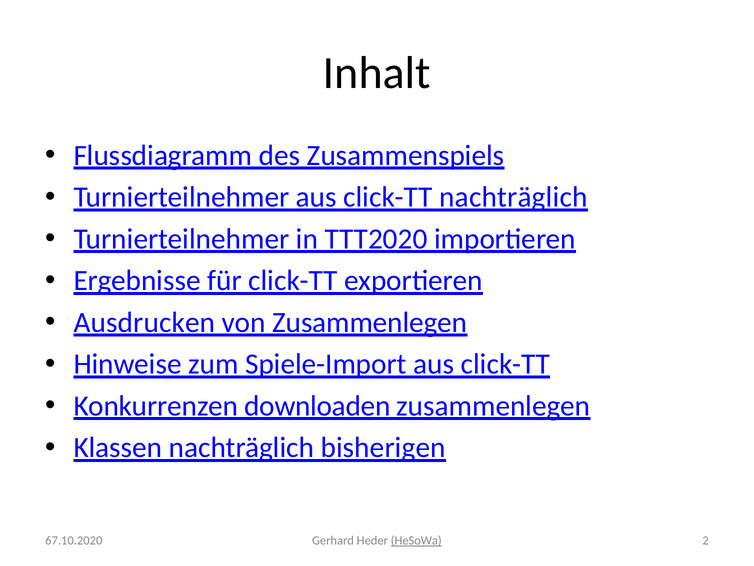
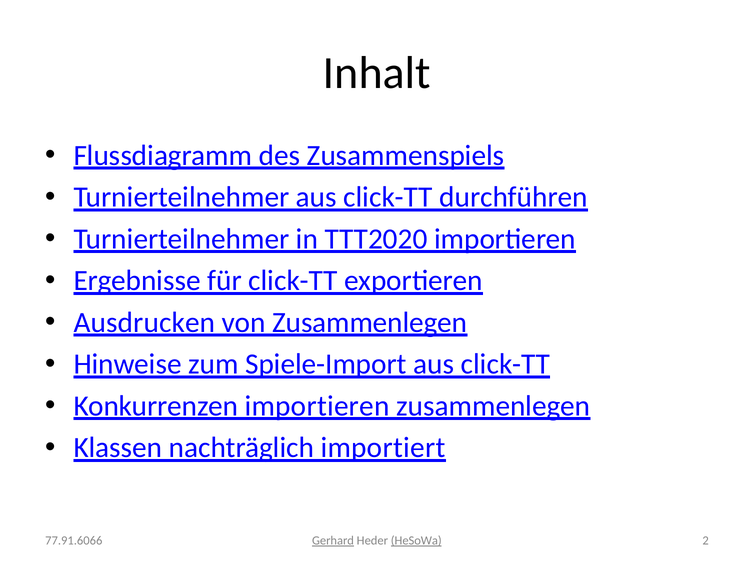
click-TT nachträglich: nachträglich -> durchführen (514, 197)
Konkurrenzen downloaden: downloaden -> importieren (317, 406)
bisherigen: bisherigen -> importiert (383, 447)
67.10.2020: 67.10.2020 -> 77.91.6066 (74, 540)
Gerhard underline: none -> present (333, 540)
